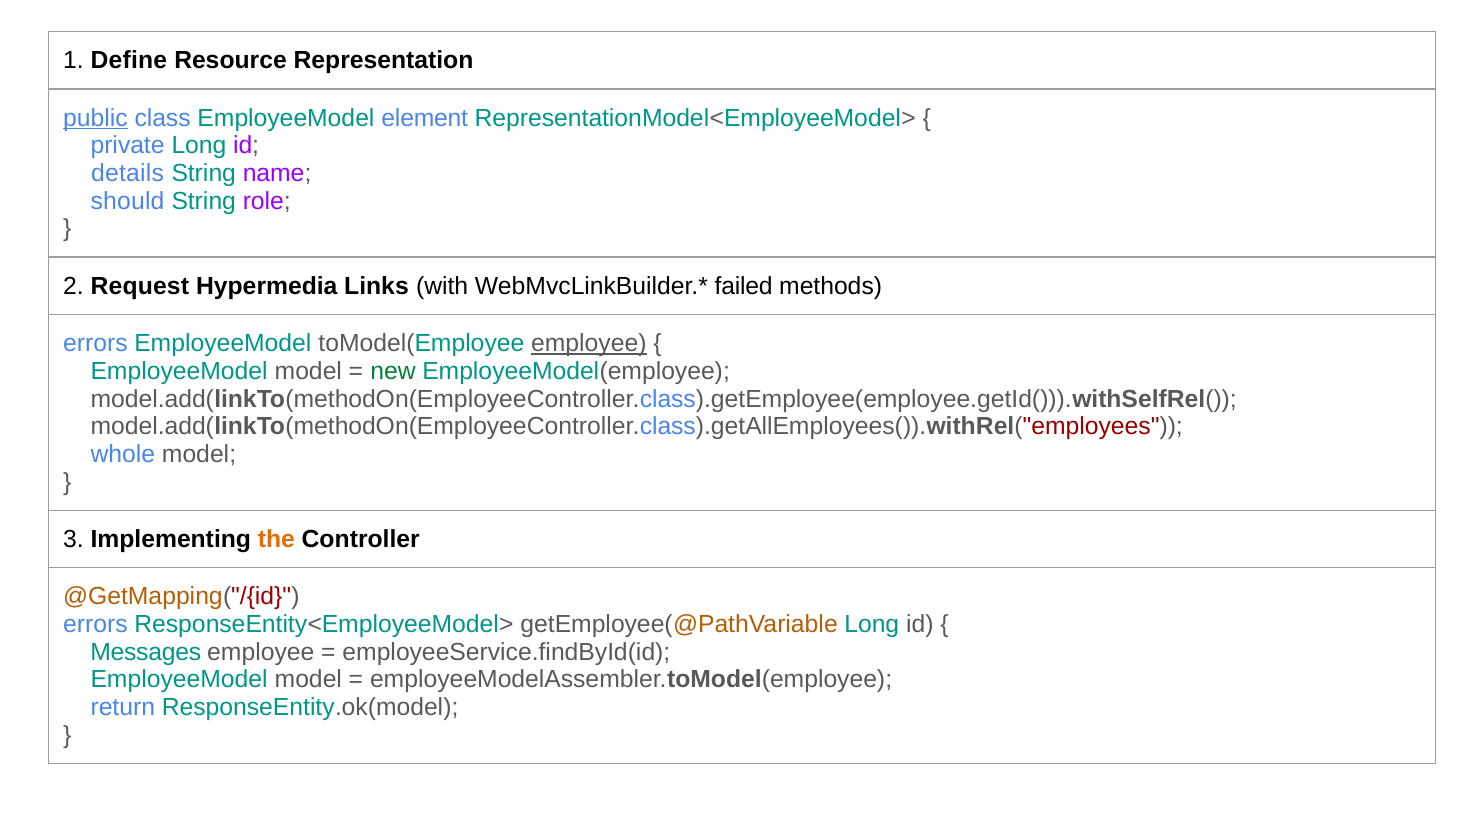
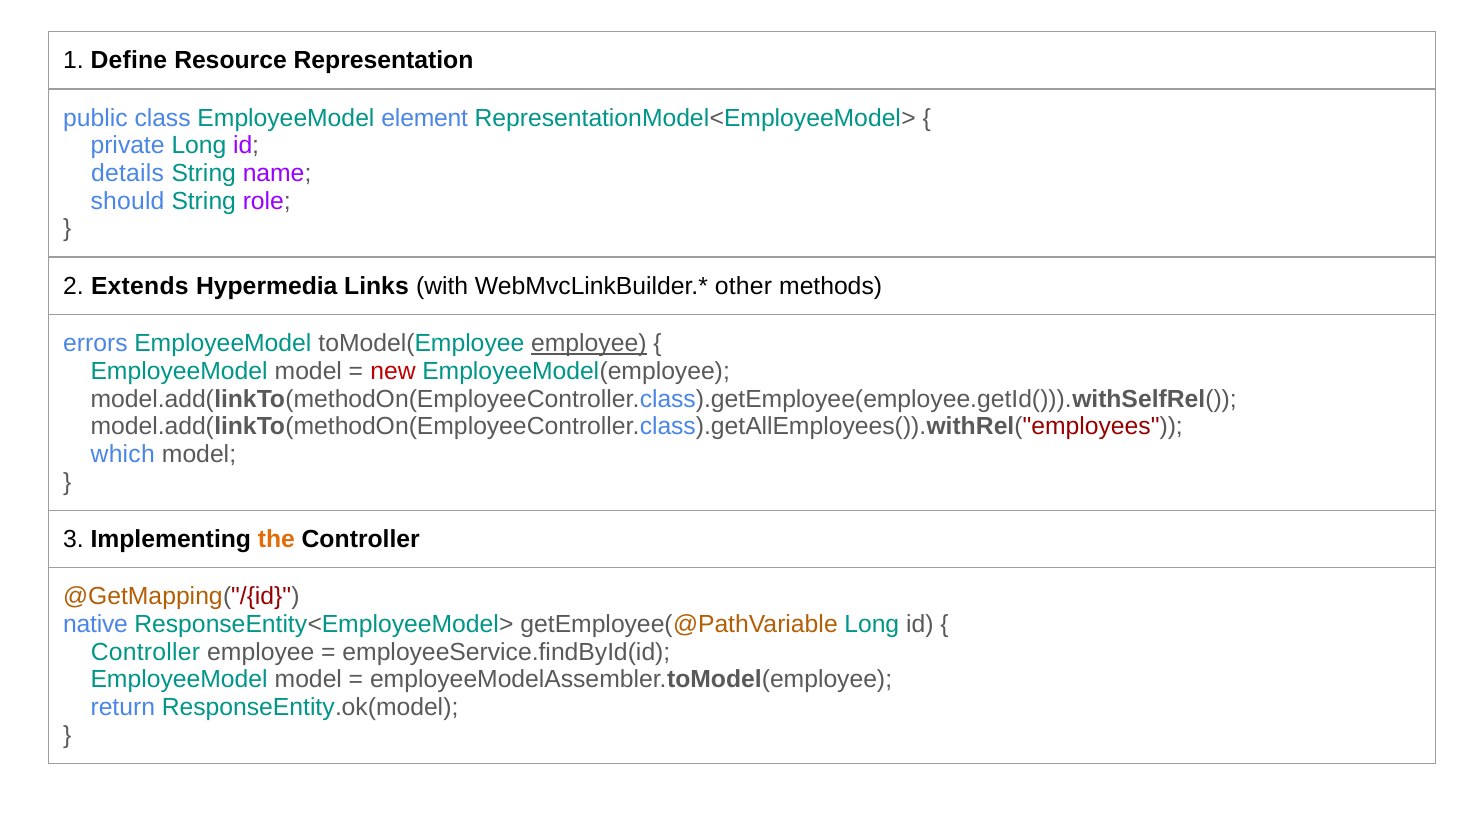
public underline: present -> none (95, 118)
Request: Request -> Extends (140, 286)
failed: failed -> other (743, 286)
new colour: green -> red (393, 371)
whole: whole -> which (123, 454)
errors: errors -> native (96, 624)
Messages: Messages -> Controller (145, 652)
